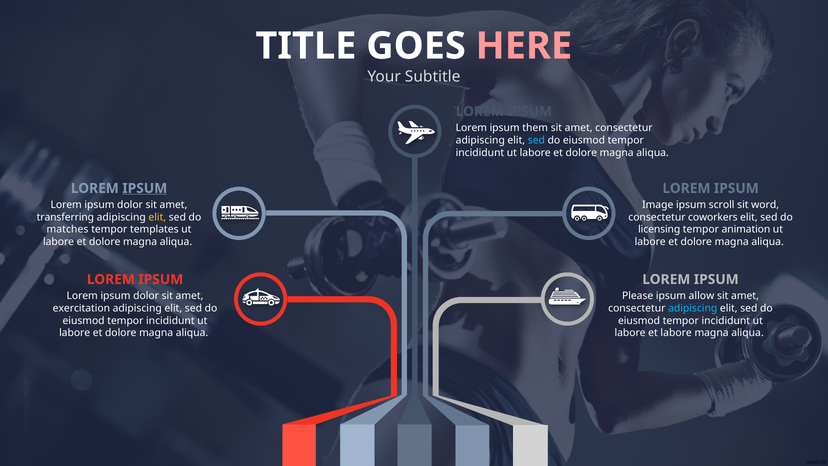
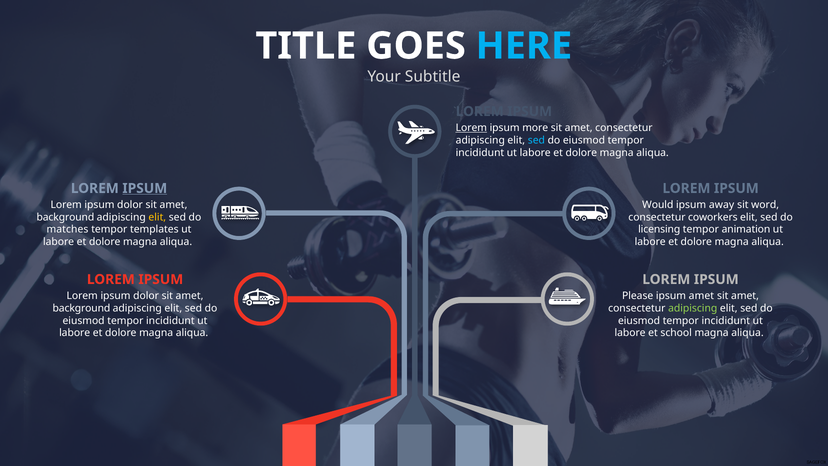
HERE colour: pink -> light blue (524, 46)
Lorem underline: none -> present (471, 128)
them: them -> more (535, 128)
Image: Image -> Would (658, 205)
scroll: scroll -> away (722, 205)
transferring: transferring -> background (65, 217)
ipsum allow: allow -> amet (701, 296)
exercitation: exercitation -> background (81, 308)
adipiscing colour: light blue -> light green (693, 308)
et labore: labore -> school (676, 333)
